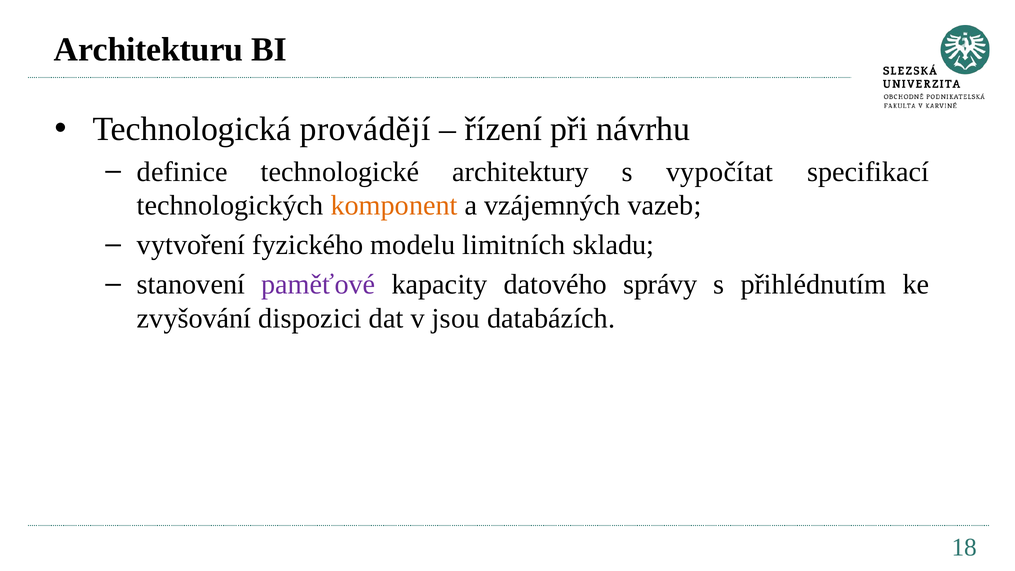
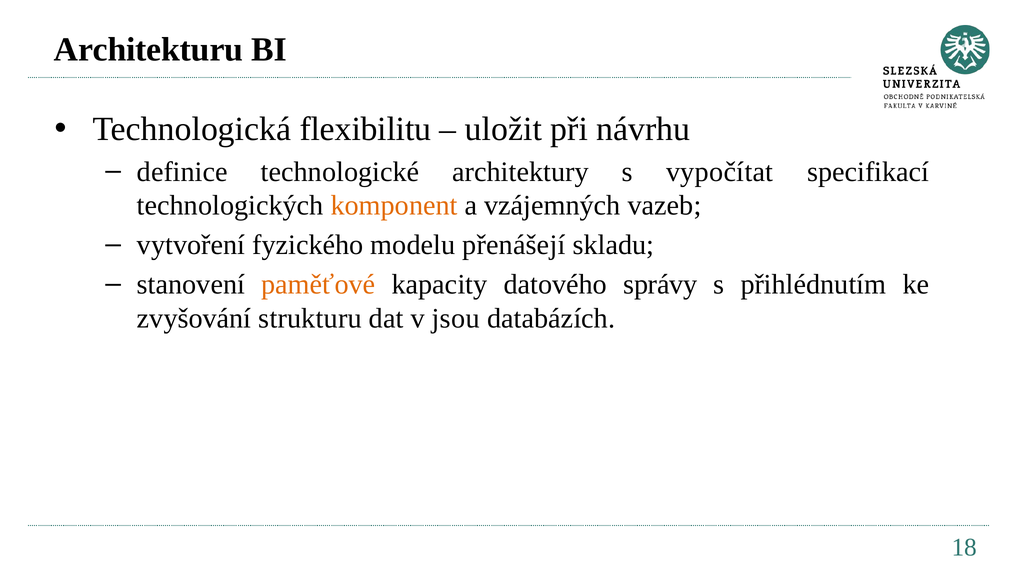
provádějí: provádějí -> flexibilitu (365, 129)
řízení: řízení -> uložit (503, 129)
limitních: limitních -> přenášejí (514, 245)
paměťové colour: purple -> orange (318, 285)
dispozici: dispozici -> strukturu (310, 318)
